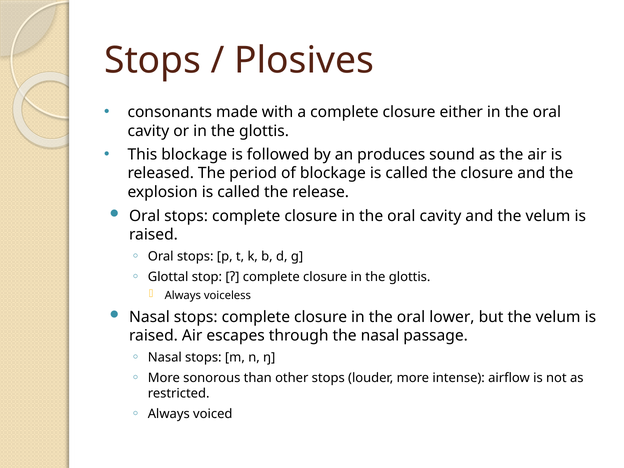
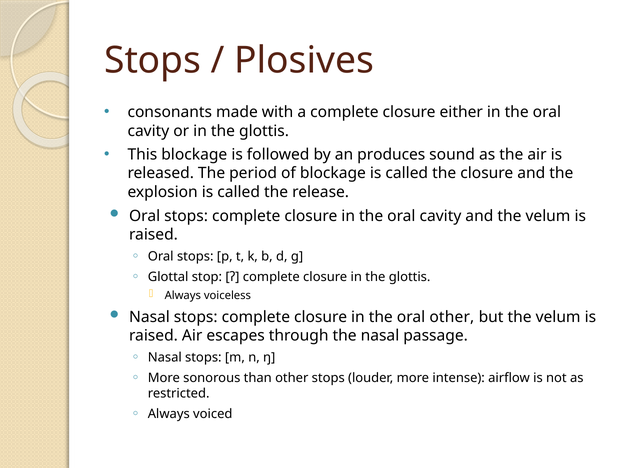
oral lower: lower -> other (452, 317)
